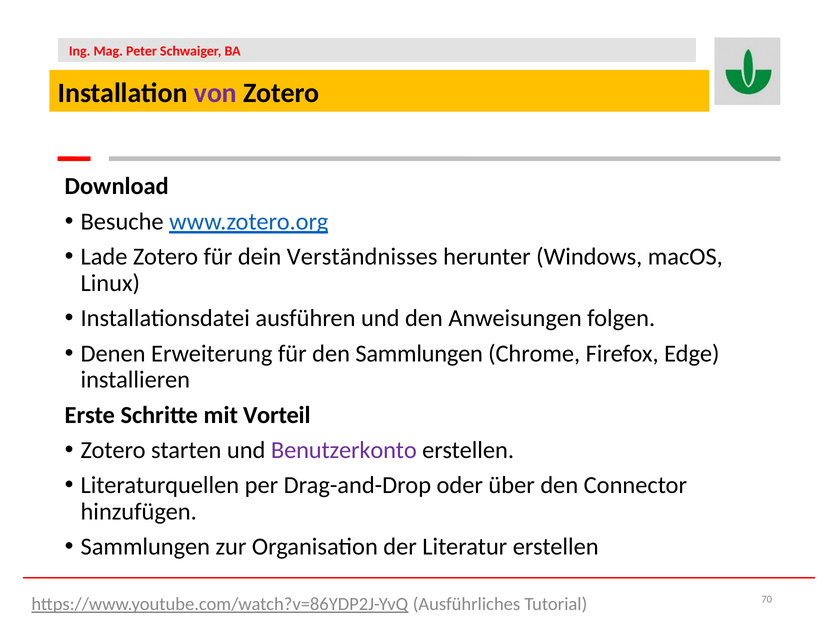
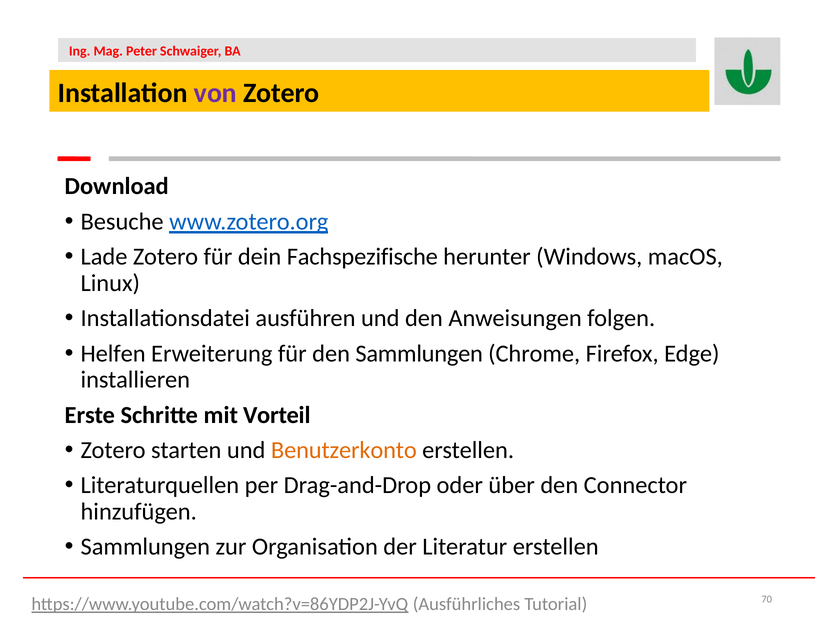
Verständnisses: Verständnisses -> Fachspezifische (362, 257)
Denen: Denen -> Helfen (113, 354)
Benutzerkonto colour: purple -> orange (344, 450)
